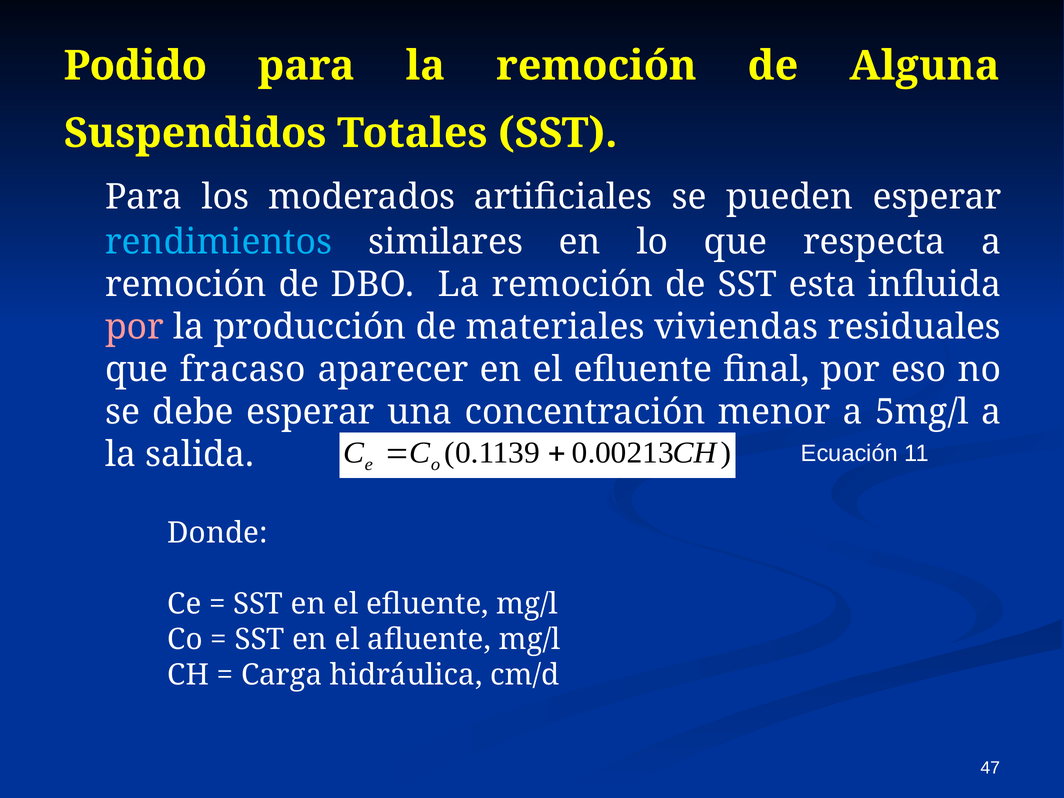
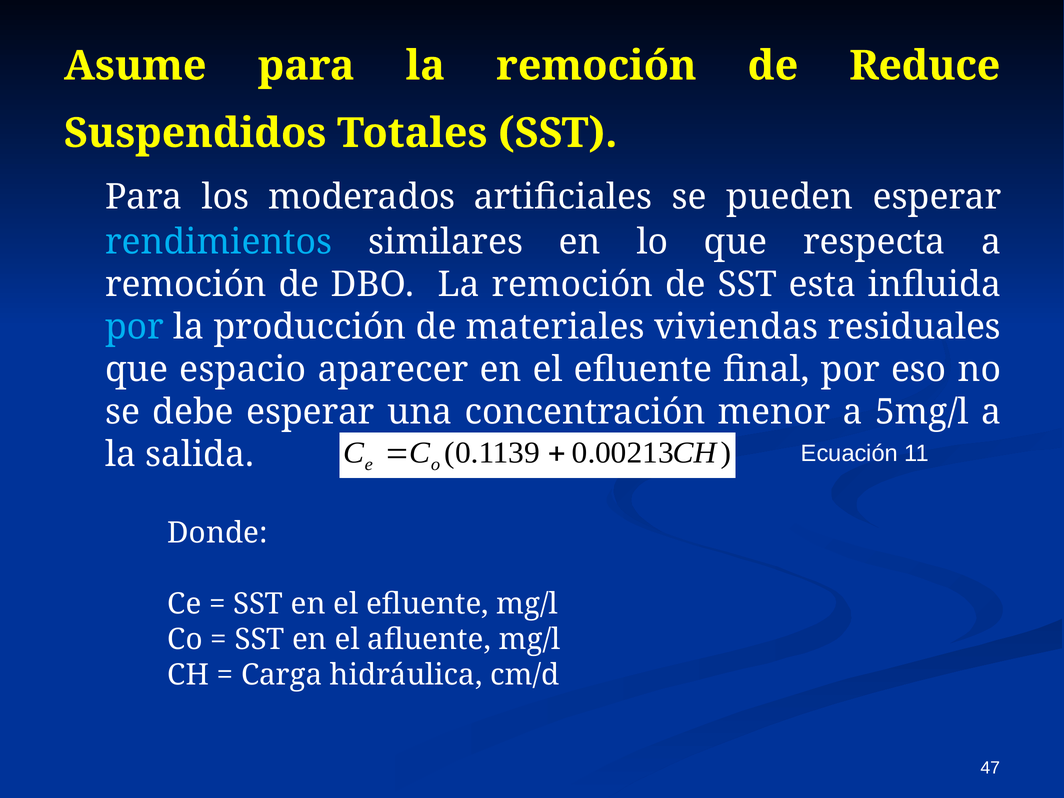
Podido: Podido -> Asume (135, 66)
Alguna: Alguna -> Reduce (925, 66)
por colour: pink -> light blue (135, 327)
fracaso: fracaso -> espacio (243, 370)
